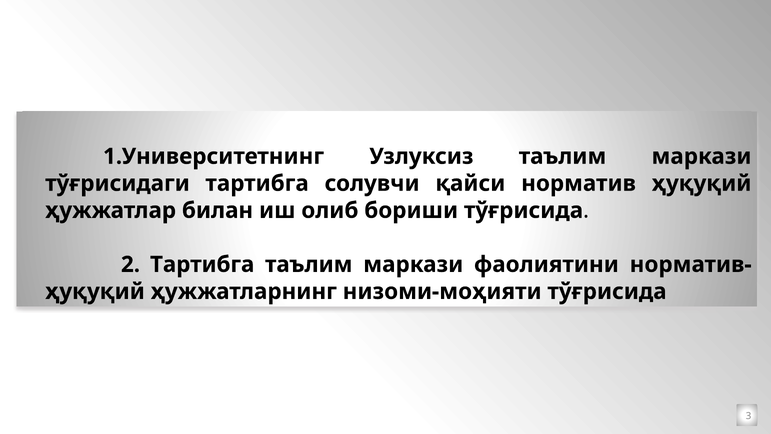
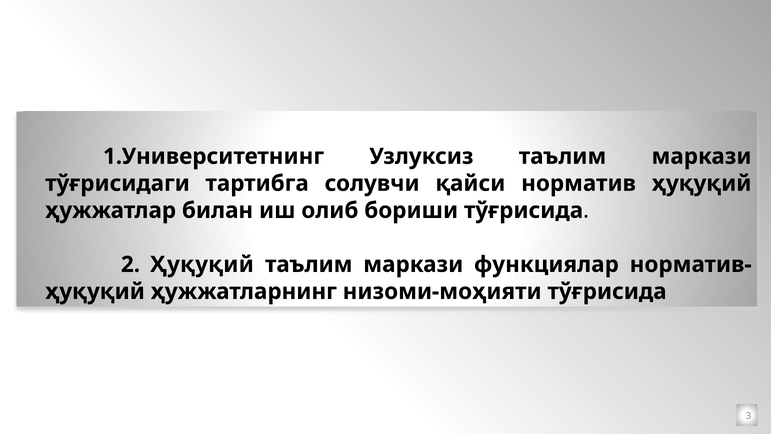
2 Тартибга: Тартибга -> Ҳуқуқий (202, 264)
фаолиятини: фаолиятини -> функциялар (546, 264)
